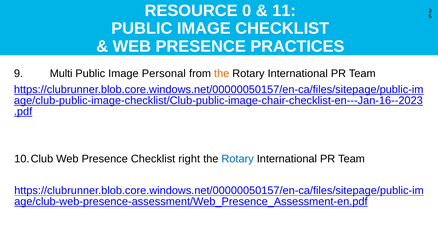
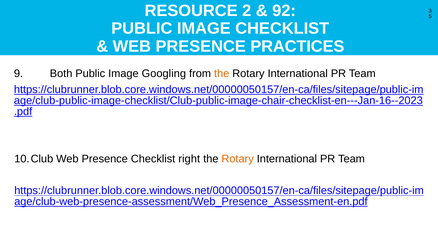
0: 0 -> 2 (247, 11)
11: 11 -> 92 (284, 11)
Multi: Multi -> Both (61, 74)
Personal: Personal -> Googling (164, 74)
Rotary colour: blue -> orange (238, 159)
